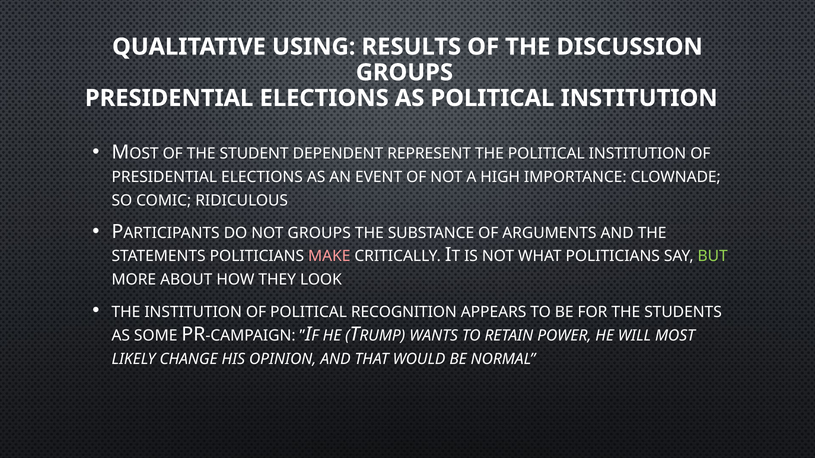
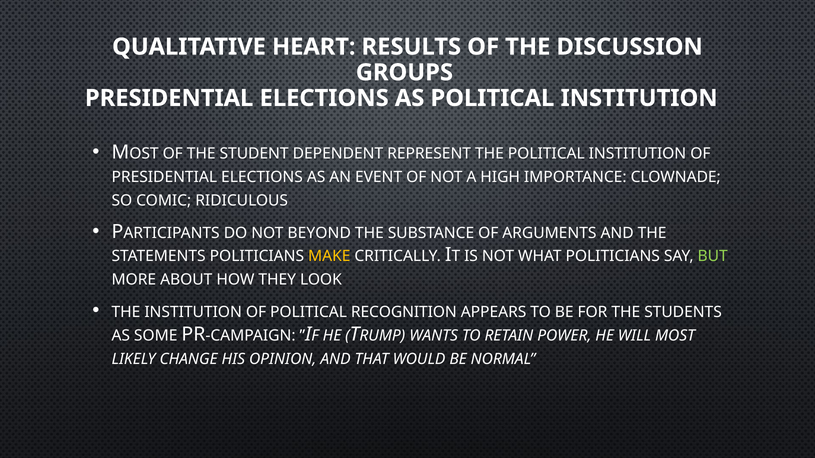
USING: USING -> HEART (314, 47)
NOT GROUPS: GROUPS -> BEYOND (319, 233)
MAKE colour: pink -> yellow (329, 257)
